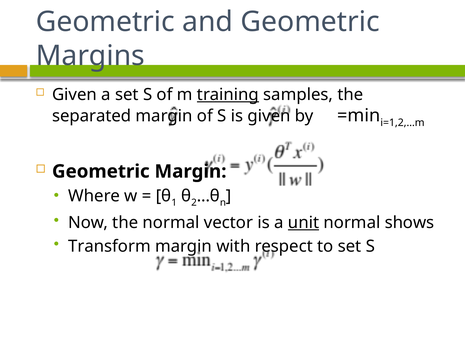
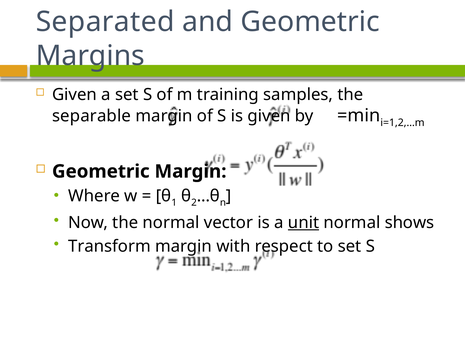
Geometric: Geometric -> Separated (105, 22)
training underline: present -> none (228, 95)
separated: separated -> separable (92, 116)
